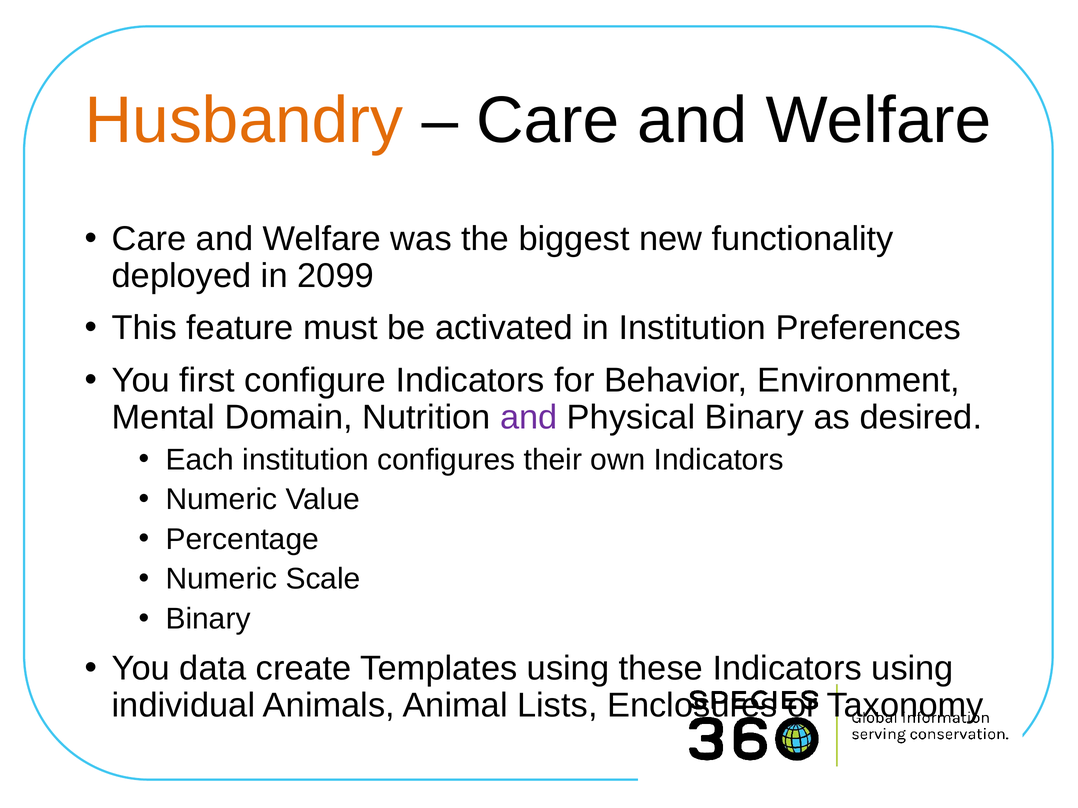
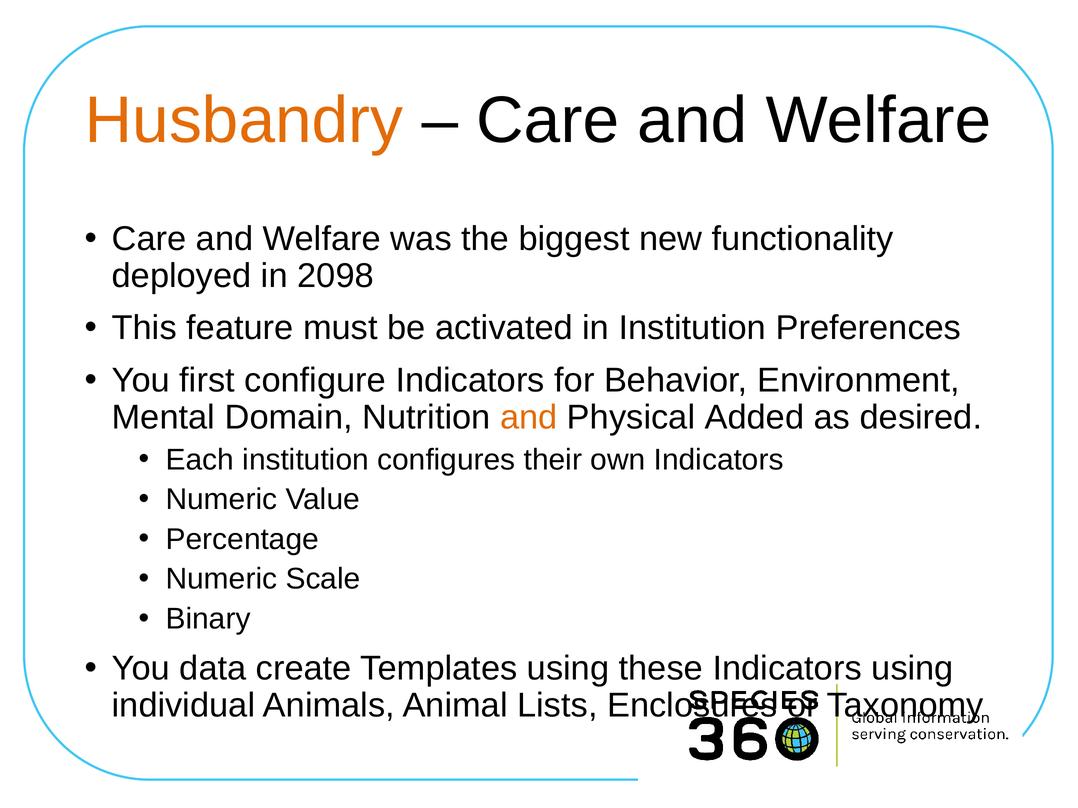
2099: 2099 -> 2098 (336, 276)
and colour: purple -> orange (529, 418)
Physical Binary: Binary -> Added (755, 418)
